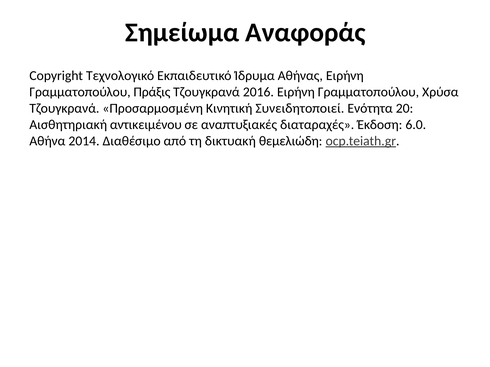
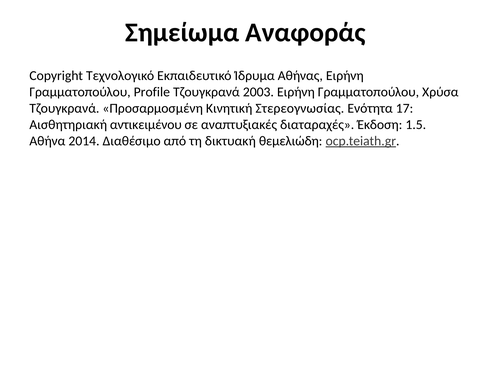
Πράξις: Πράξις -> Profile (152, 92)
2016: 2016 -> 2003 (258, 92)
Συνειδητοποιεί: Συνειδητοποιεί -> Στερεογνωσίας (300, 108)
20: 20 -> 17 (405, 108)
6.0: 6.0 -> 1.5 (416, 125)
